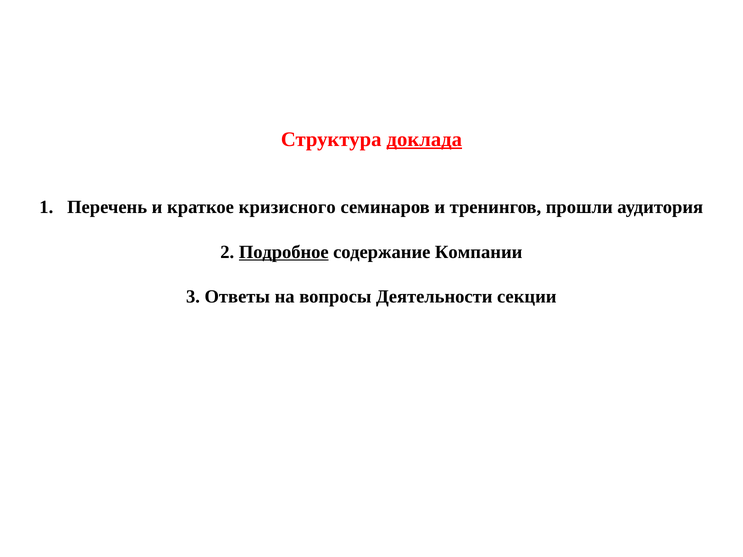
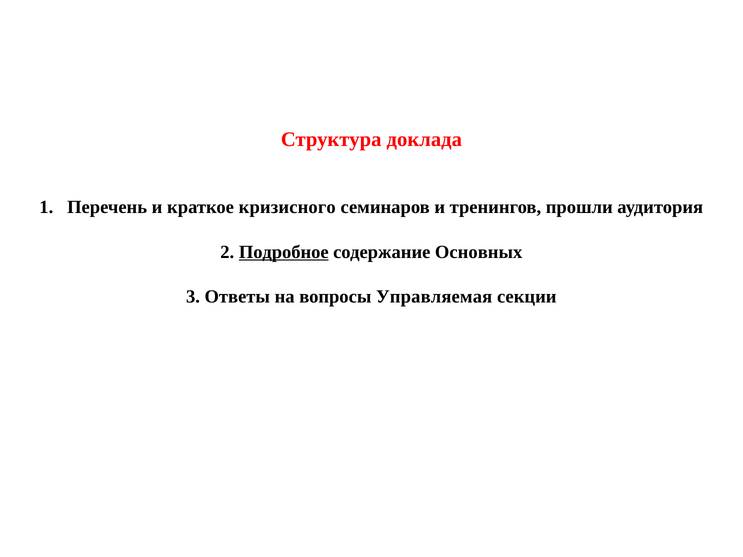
доклада underline: present -> none (424, 139)
Компании: Компании -> Основных (479, 252)
Деятельности: Деятельности -> Управляемая (434, 297)
